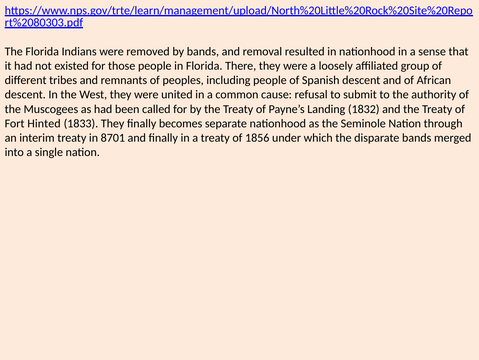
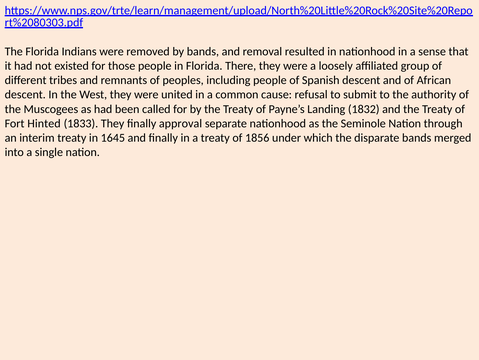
becomes: becomes -> approval (181, 123)
8701: 8701 -> 1645 (113, 138)
